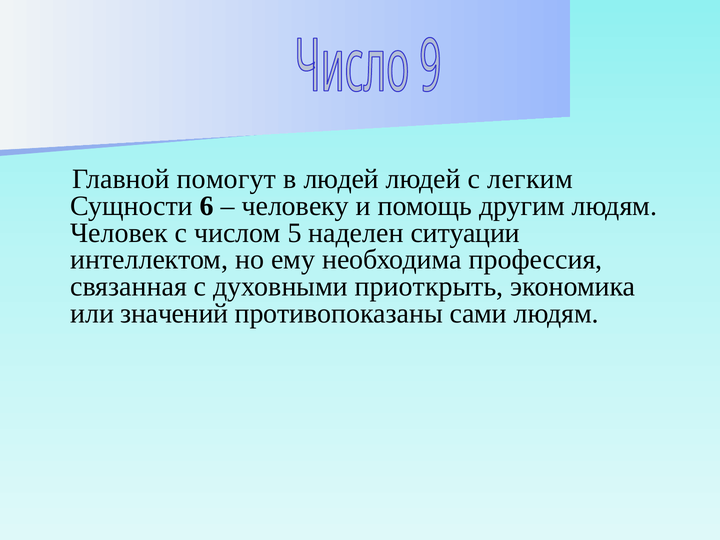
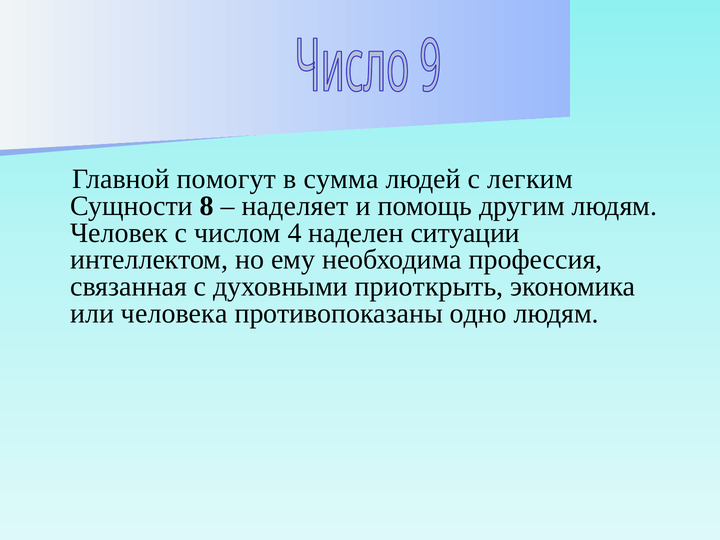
в людей: людей -> сумма (341, 179)
6: 6 -> 8 (207, 206)
человеку: человеку -> наделяет (295, 206)
5: 5 -> 4 (295, 233)
значений: значений -> человека (174, 314)
сами: сами -> одно (478, 314)
